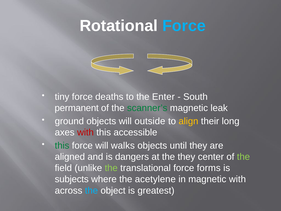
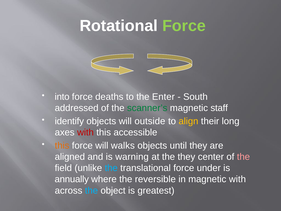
Force colour: light blue -> light green (184, 26)
tiny: tiny -> into (62, 97)
permanent: permanent -> addressed (77, 108)
leak: leak -> staff (219, 108)
ground: ground -> identify (69, 121)
this colour: green -> orange (62, 145)
dangers: dangers -> warning (132, 157)
the colour: light green -> pink (243, 157)
the colour: light green -> light blue (111, 168)
forms: forms -> under (209, 168)
subjects: subjects -> annually (72, 179)
acetylene: acetylene -> reversible (155, 179)
